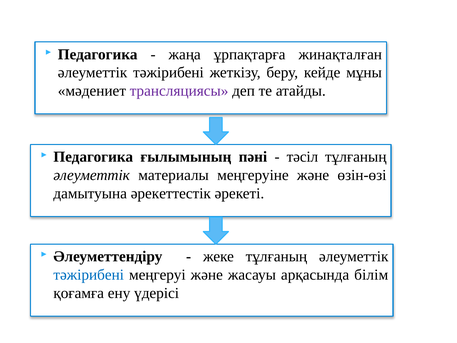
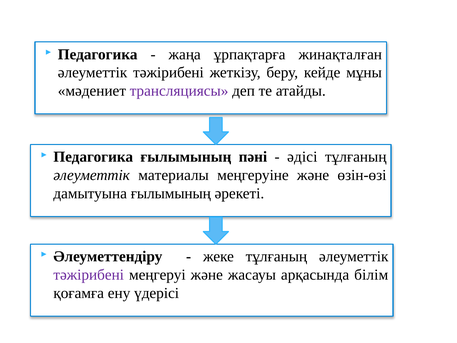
тәсіл: тәсіл -> әдісі (302, 157)
дамытуына әрекеттестік: әрекеттестік -> ғылымының (171, 193)
тәжірибені colour: blue -> purple (89, 275)
